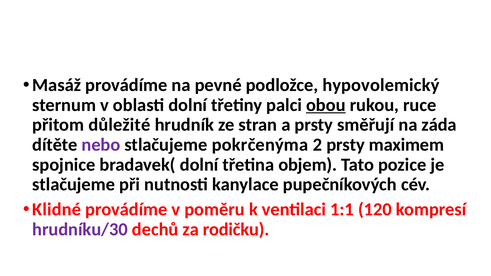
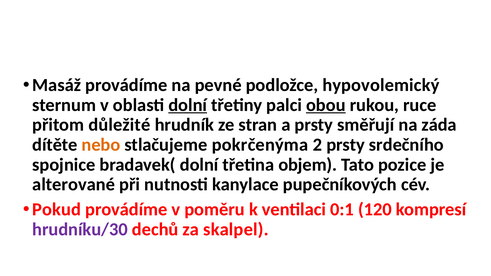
dolní underline: none -> present (188, 105)
nebo colour: purple -> orange (101, 145)
maximem: maximem -> srdečního (406, 145)
stlačujeme: stlačujeme -> alterované (74, 185)
Klidné: Klidné -> Pokud (57, 210)
1:1: 1:1 -> 0:1 (342, 210)
rodičku: rodičku -> skalpel (236, 230)
